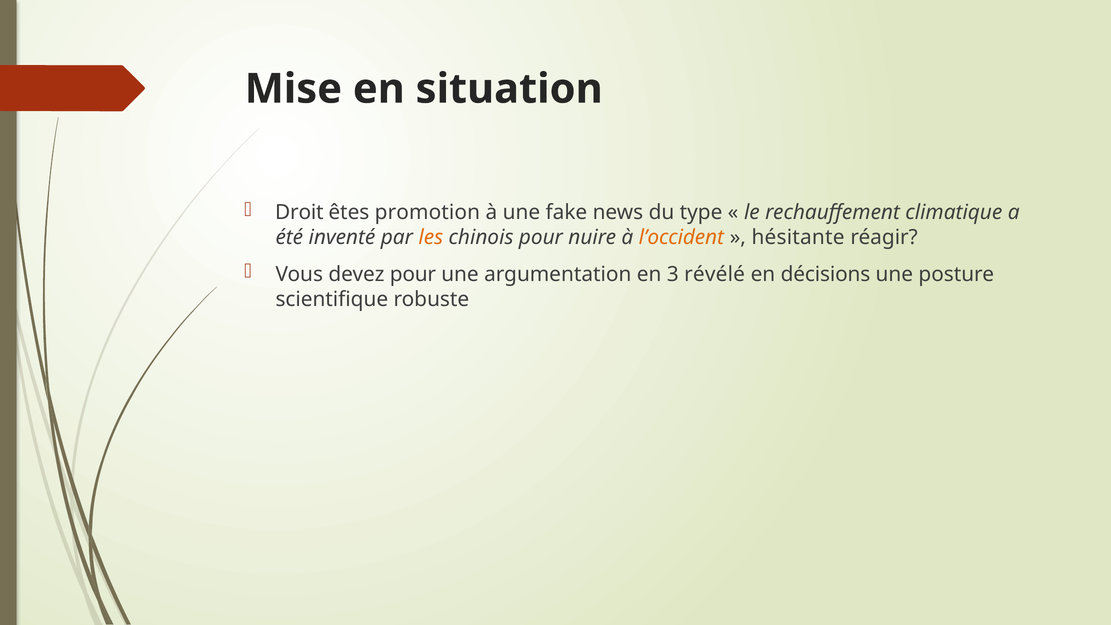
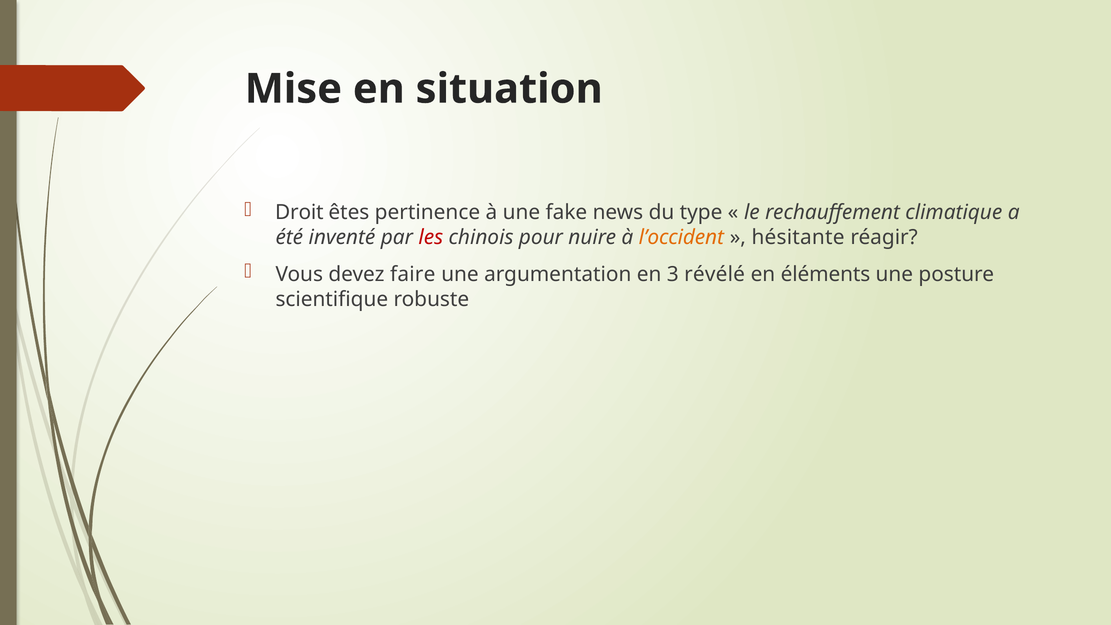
promotion: promotion -> pertinence (427, 213)
les colour: orange -> red (431, 238)
devez pour: pour -> faire (413, 274)
décisions: décisions -> éléments (825, 274)
